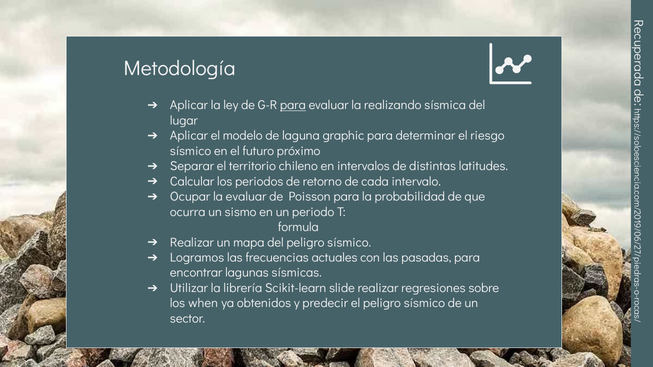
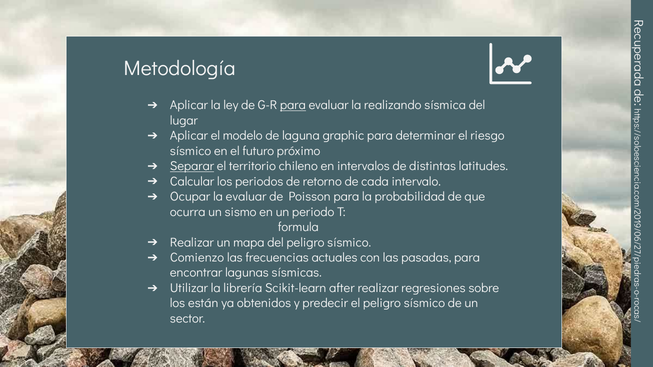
Separar underline: none -> present (192, 166)
Logramos: Logramos -> Comienzo (197, 258)
slide: slide -> after (342, 288)
when: when -> están (203, 304)
